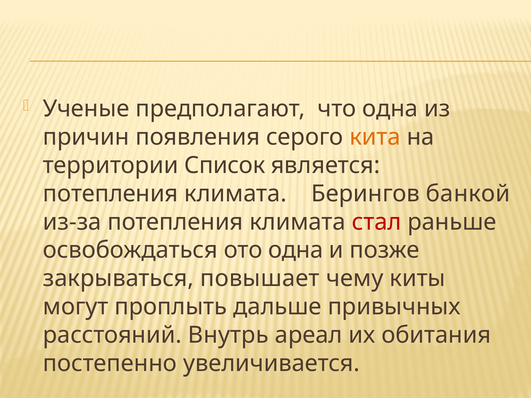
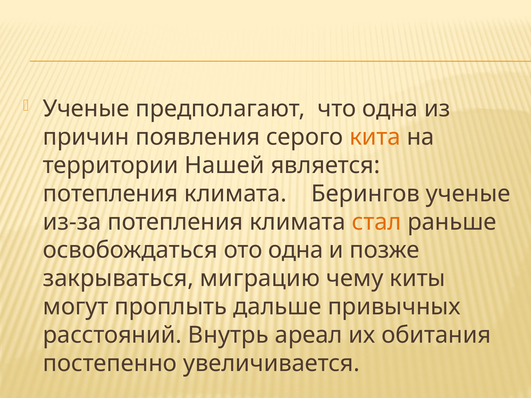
Список: Список -> Нашей (225, 165)
Берингов банкой: банкой -> ученые (468, 194)
стал colour: red -> orange (377, 222)
повышает: повышает -> миграцию (260, 279)
